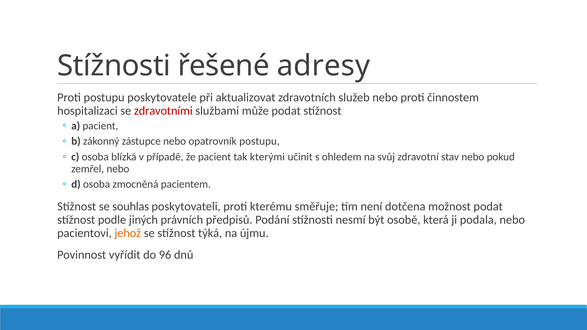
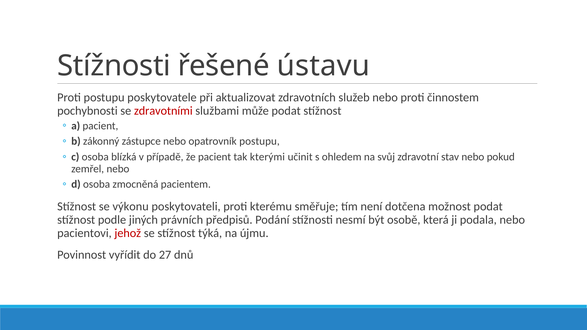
adresy: adresy -> ústavu (323, 66)
hospitalizaci: hospitalizaci -> pochybnosti (87, 111)
souhlas: souhlas -> výkonu (131, 207)
jehož colour: orange -> red (128, 233)
96: 96 -> 27 (165, 255)
